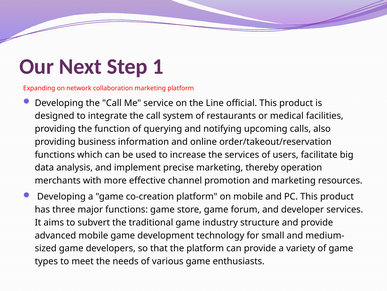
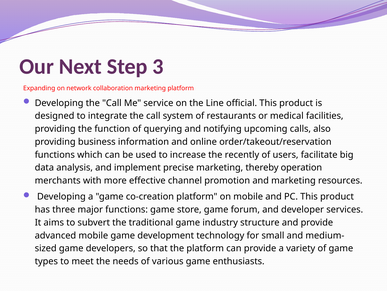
1: 1 -> 3 (158, 66)
the services: services -> recently (242, 154)
